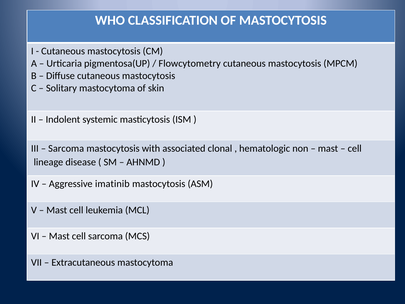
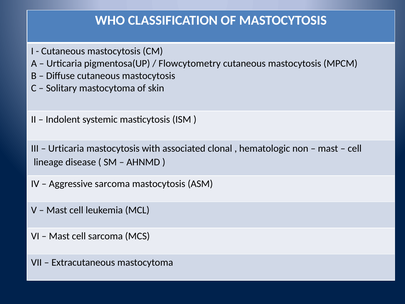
Sarcoma: Sarcoma -> Urticaria (66, 148)
Aggressive imatinib: imatinib -> sarcoma (112, 184)
